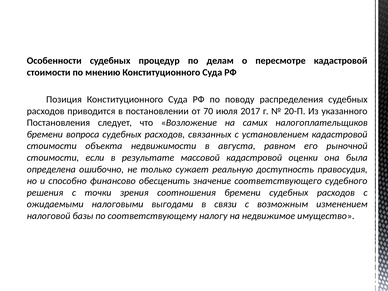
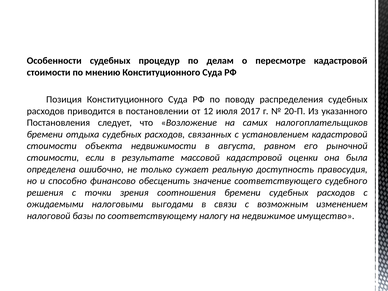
70: 70 -> 12 (208, 111)
вопроса: вопроса -> отдыха (83, 134)
